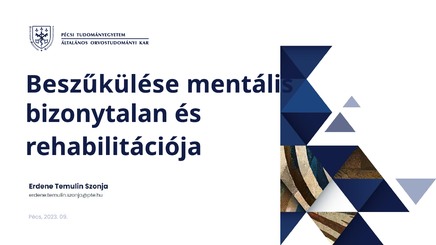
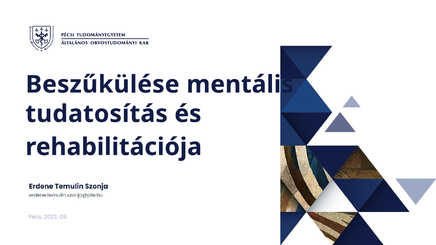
bizonytalan: bizonytalan -> tudatosítás (97, 114)
